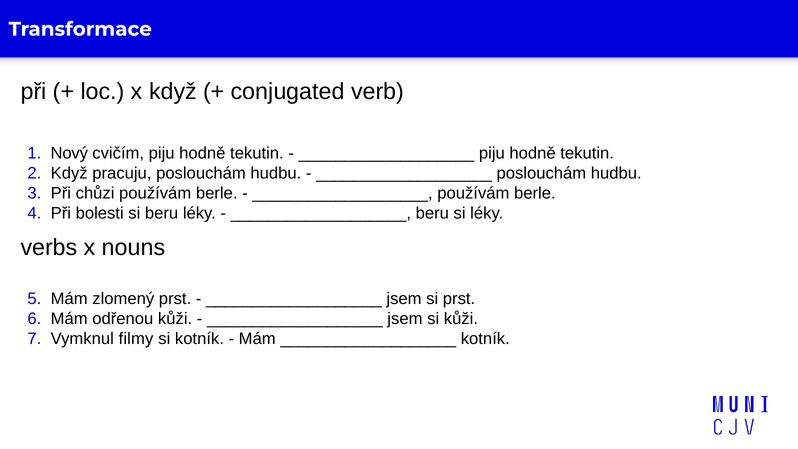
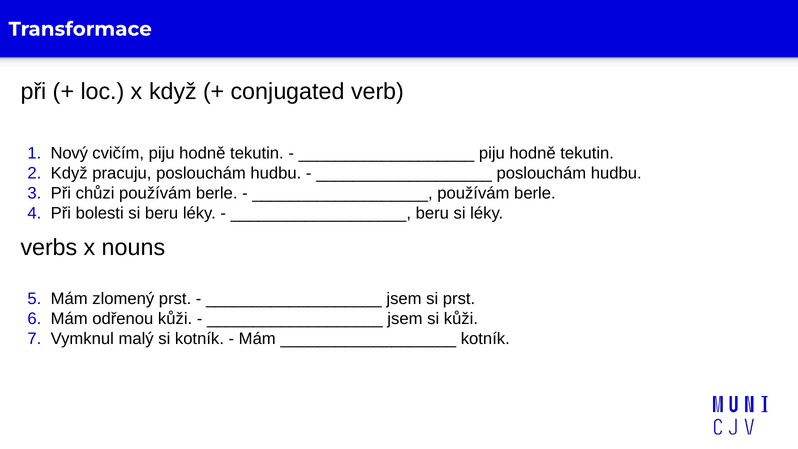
filmy: filmy -> malý (136, 339)
